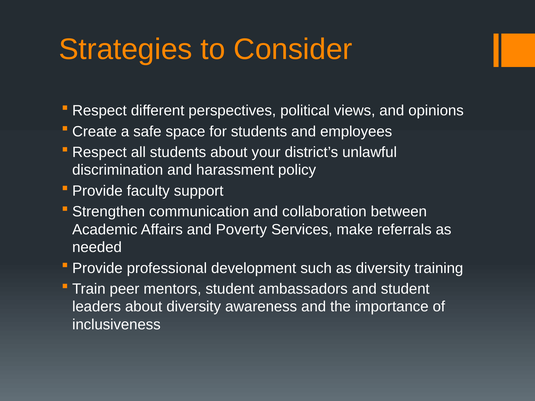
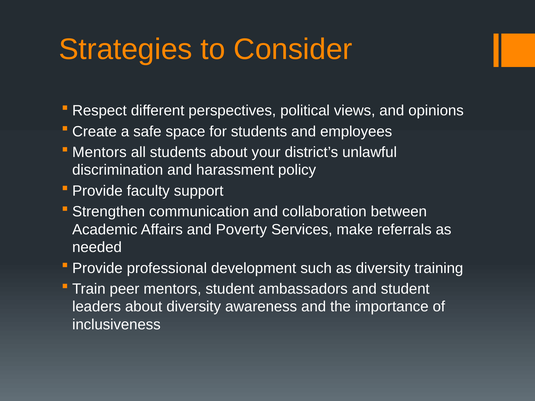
Respect: Respect -> Mentors (99, 152)
